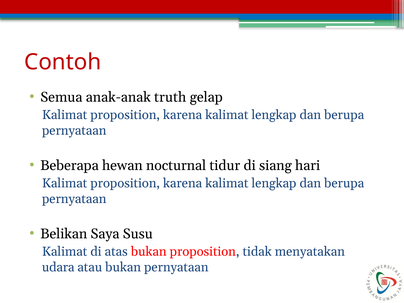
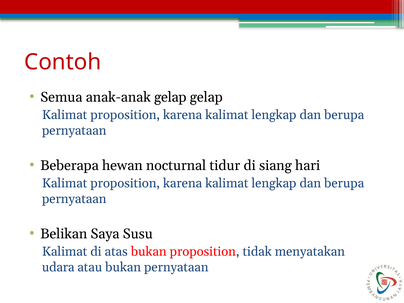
anak-anak truth: truth -> gelap (170, 97)
